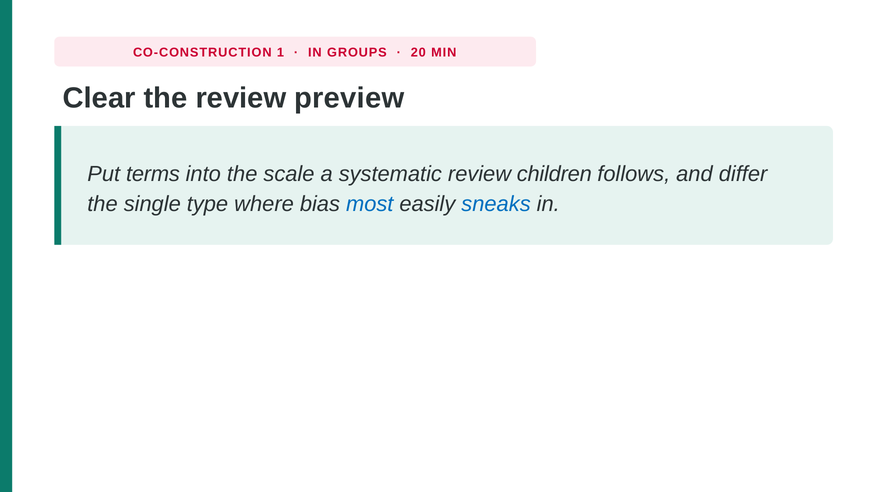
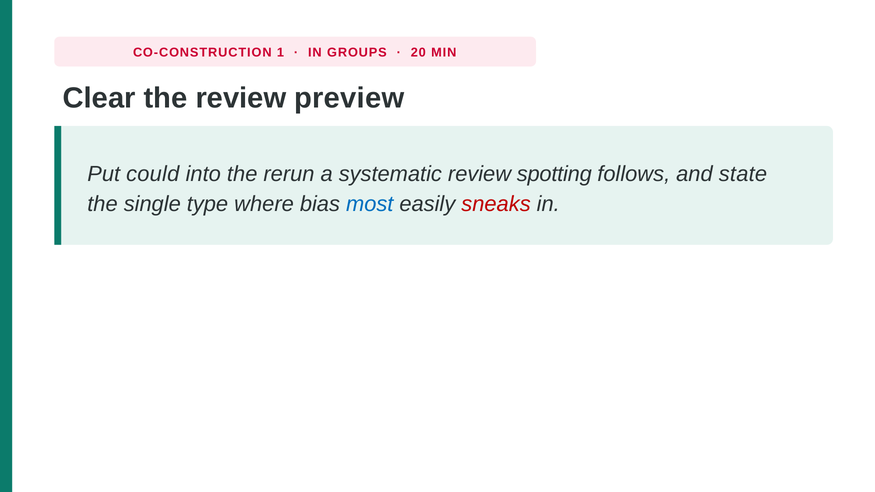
terms: terms -> could (153, 174)
scale: scale -> rerun (289, 174)
children: children -> spotting (554, 174)
differ: differ -> state (743, 174)
sneaks colour: blue -> red (496, 204)
